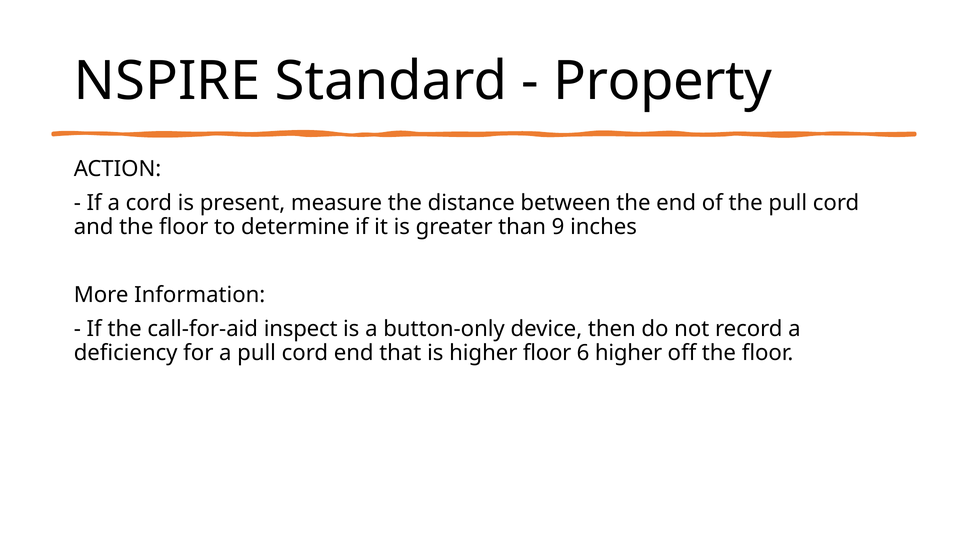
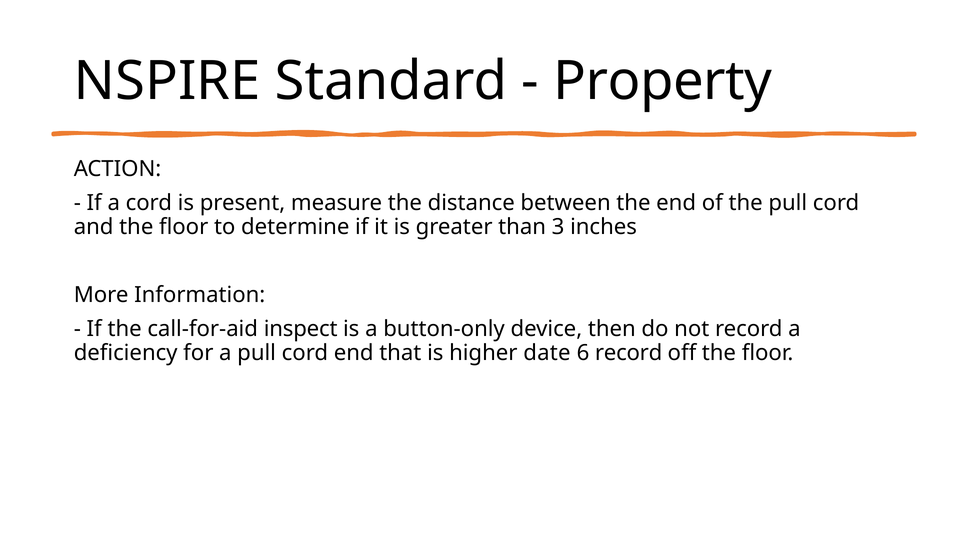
9: 9 -> 3 (558, 227)
higher floor: floor -> date (547, 353)
6 higher: higher -> record (629, 353)
